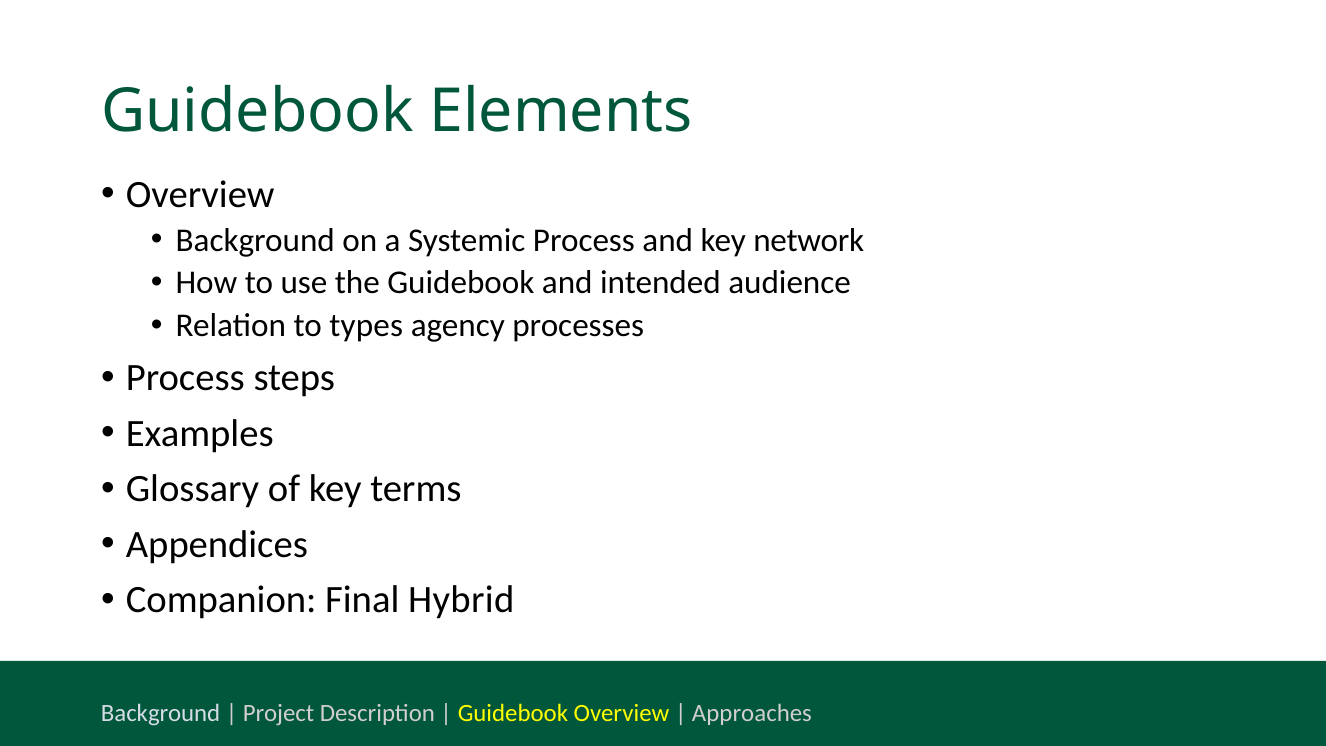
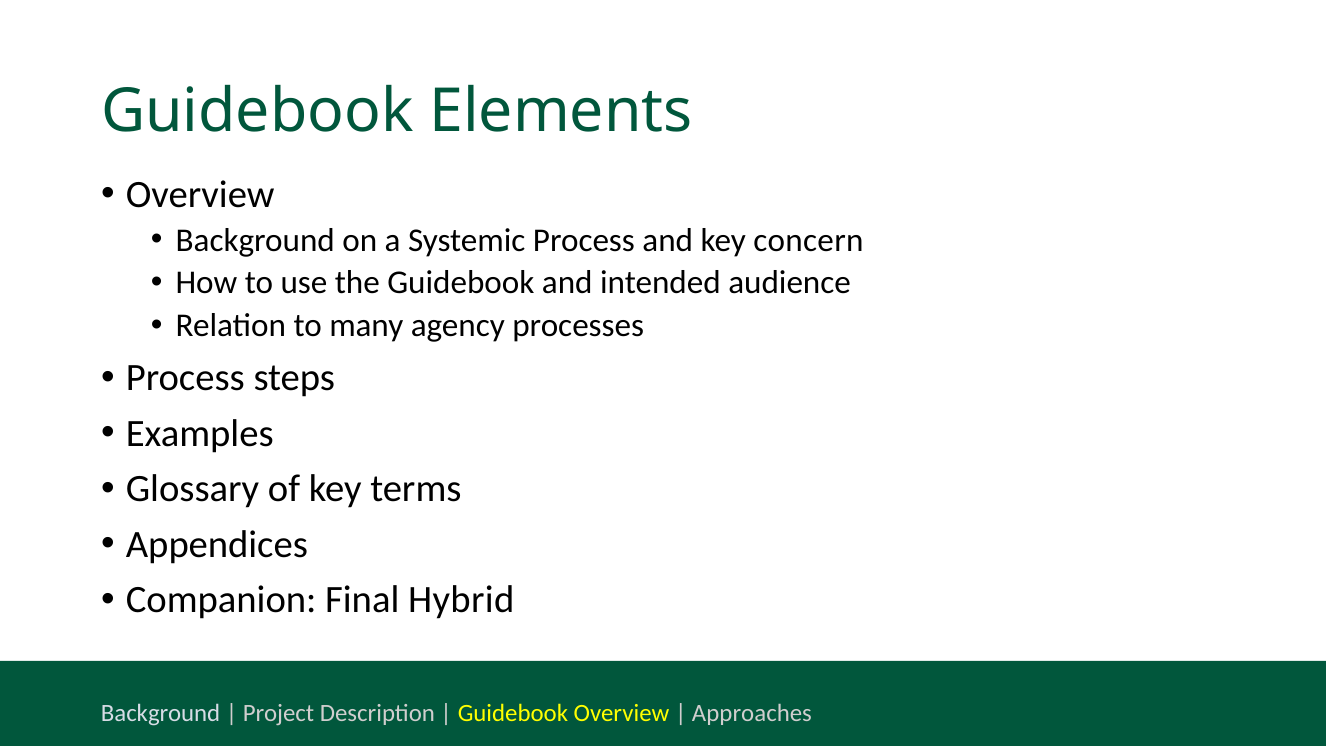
network: network -> concern (808, 240)
types: types -> many (366, 325)
